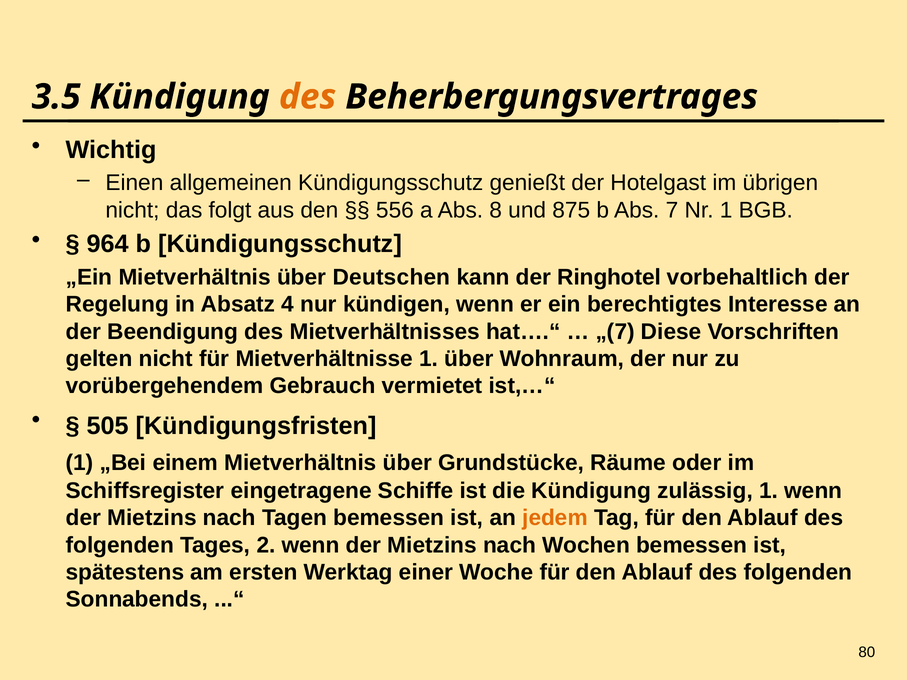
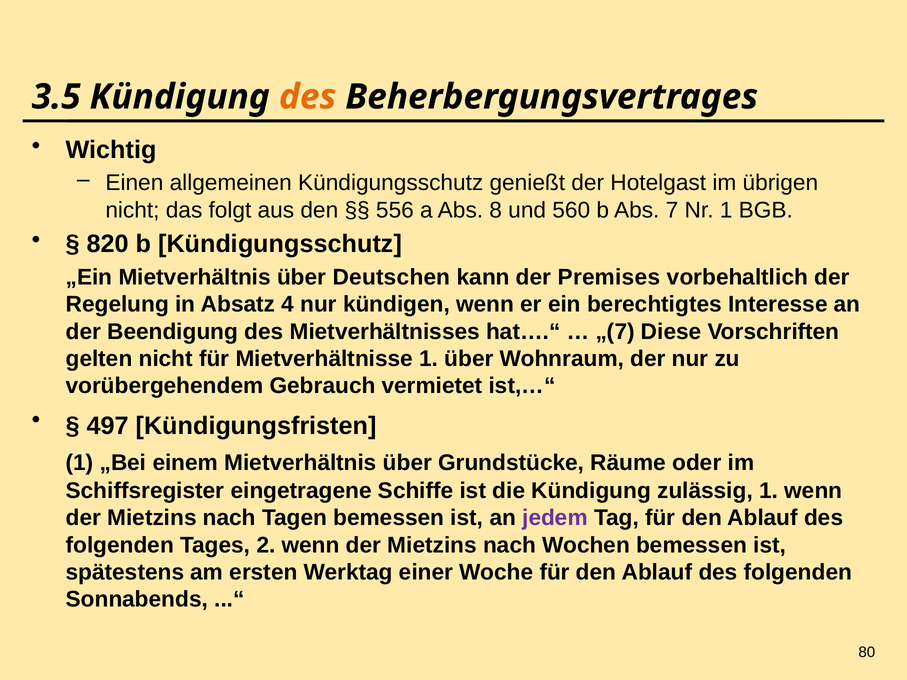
875: 875 -> 560 (571, 210)
964: 964 -> 820 (108, 244)
Ringhotel: Ringhotel -> Premises (609, 277)
505: 505 -> 497 (108, 426)
jedem colour: orange -> purple (555, 518)
